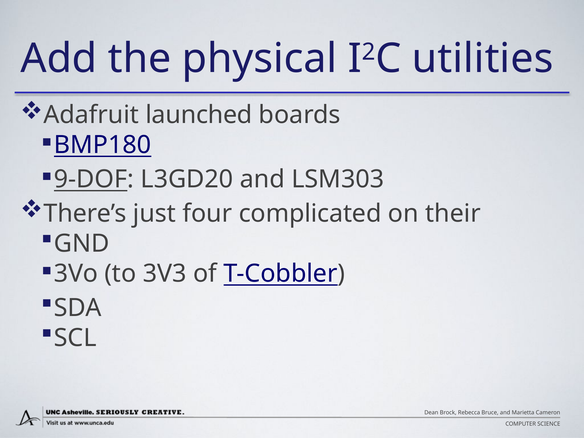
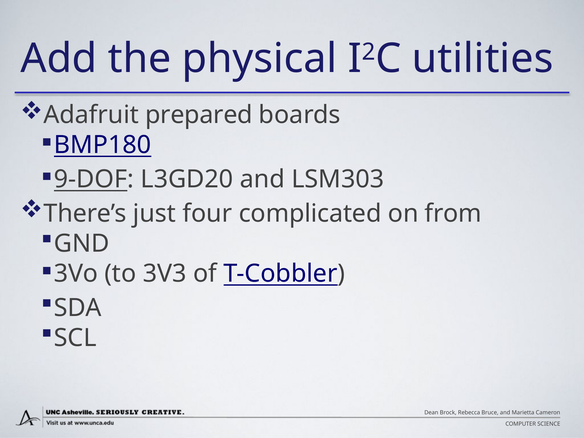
launched: launched -> prepared (199, 115)
their: their -> from (453, 213)
